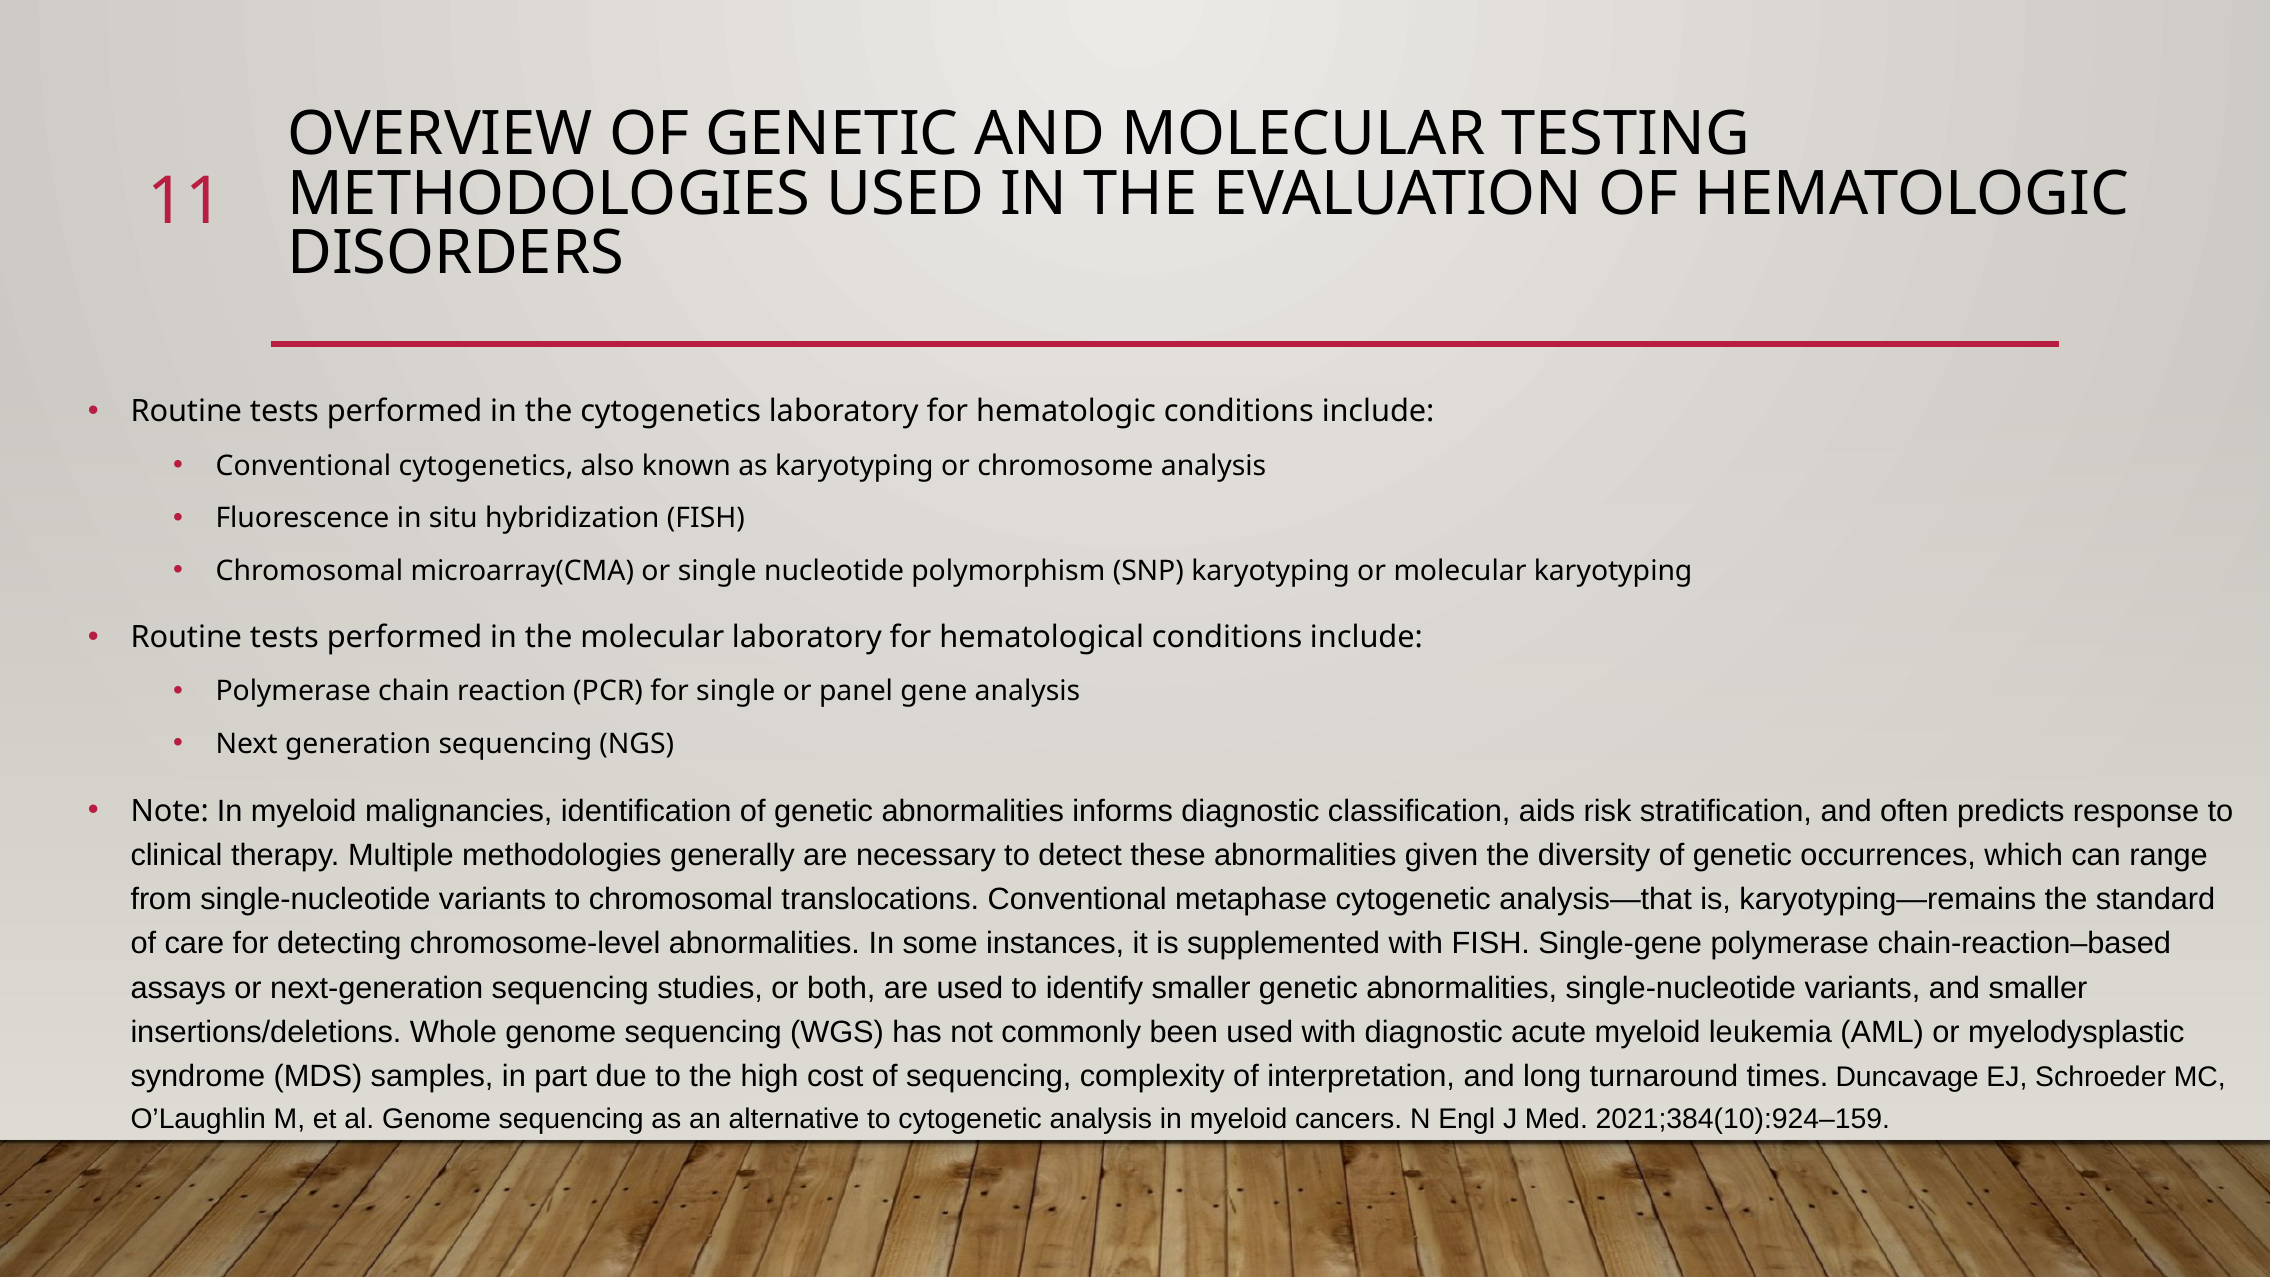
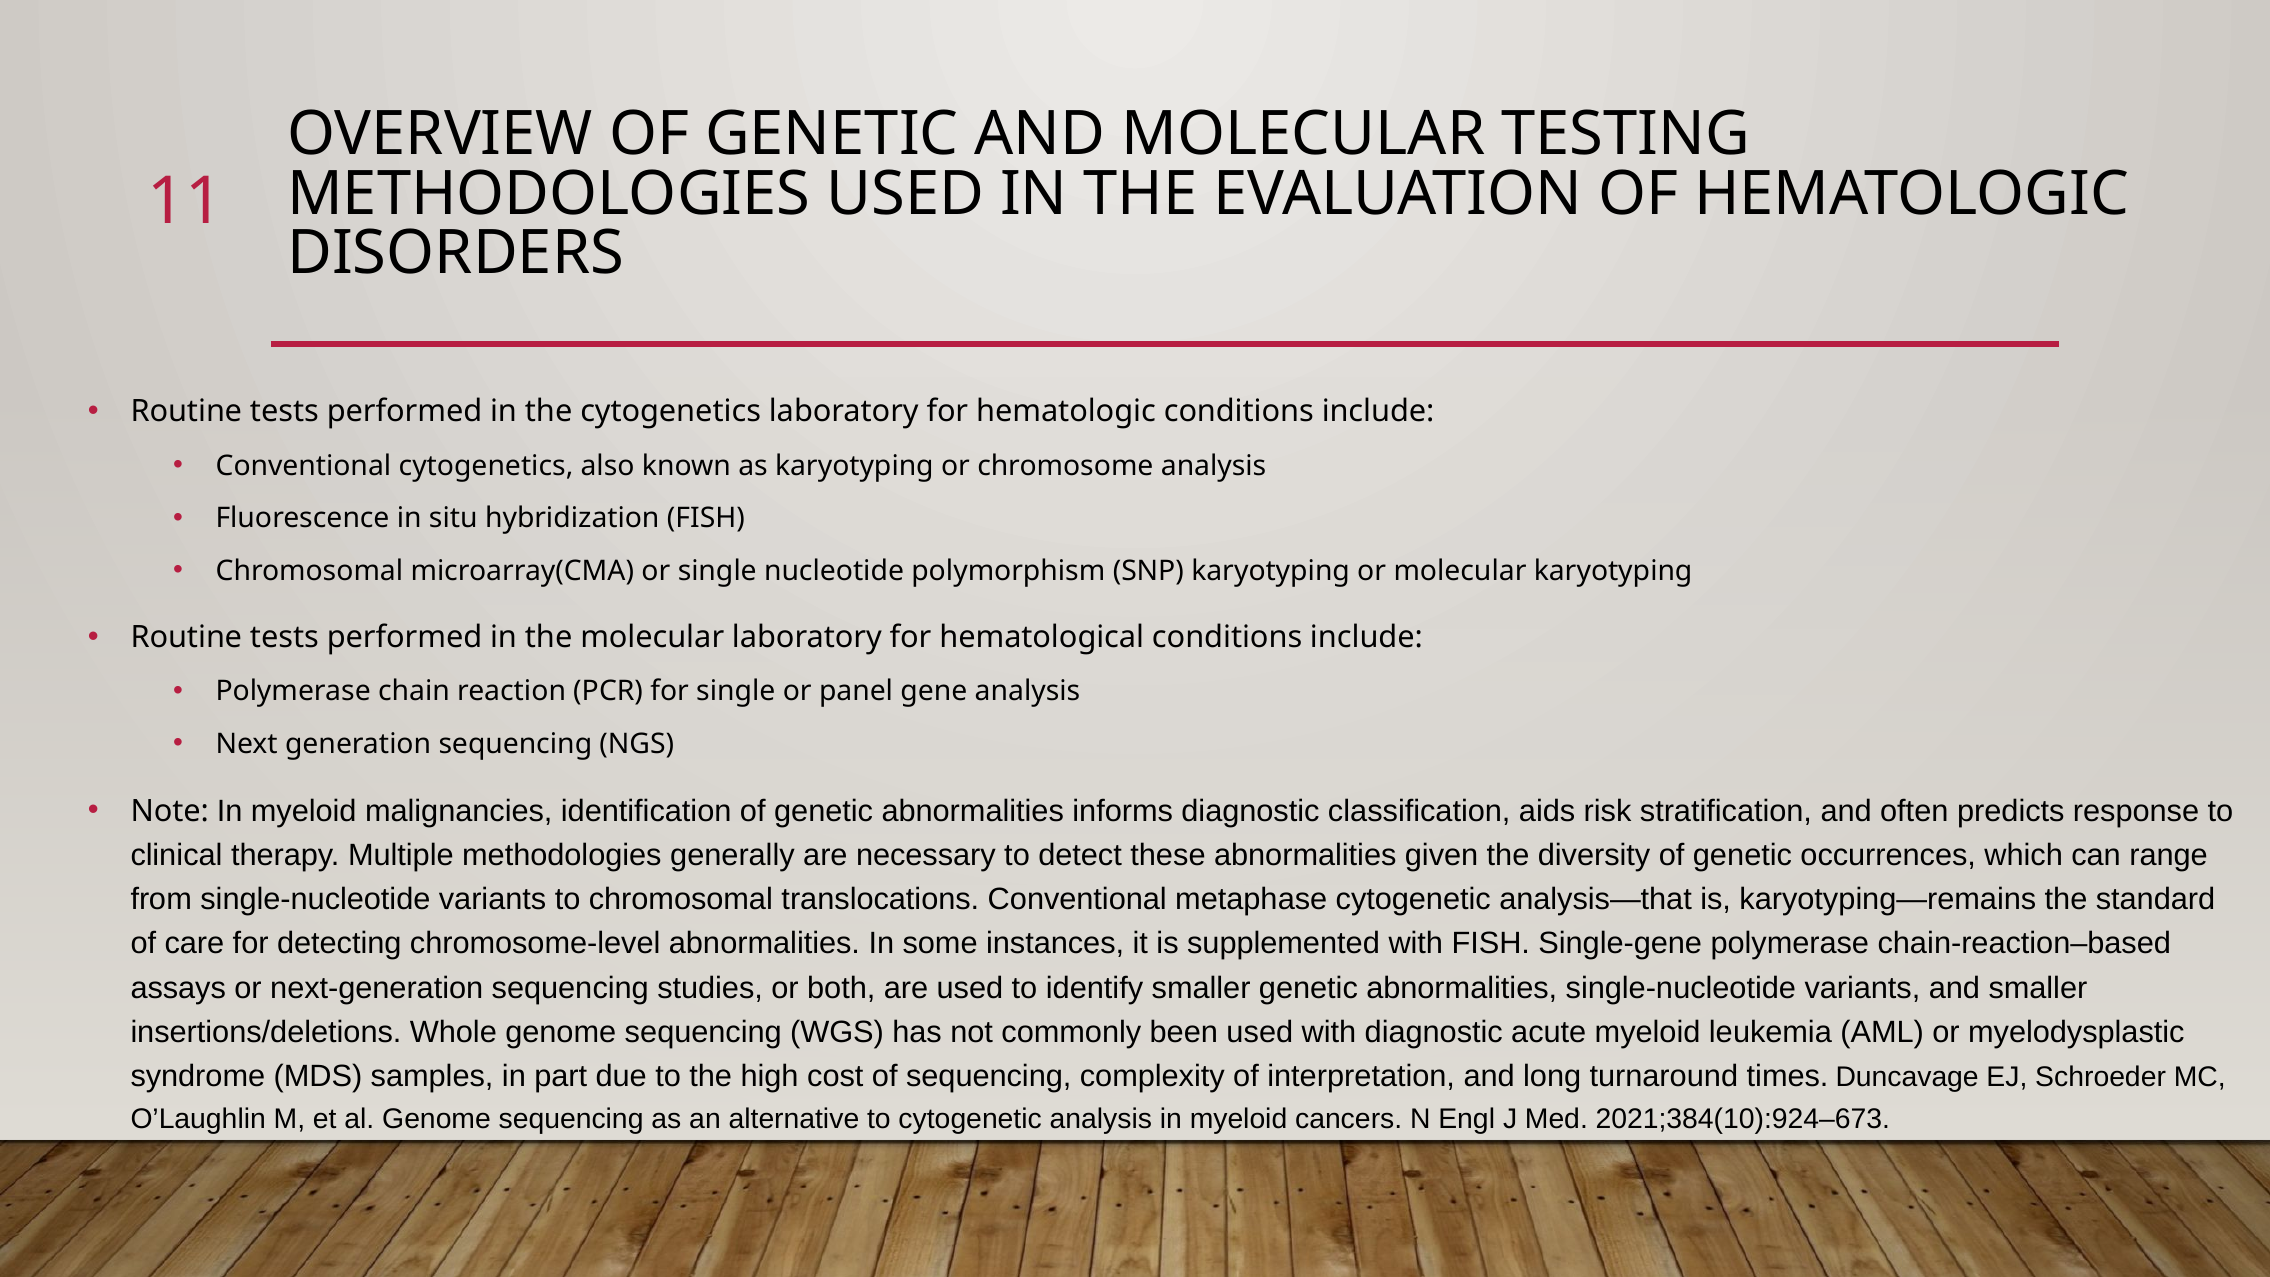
2021;384(10):924–159: 2021;384(10):924–159 -> 2021;384(10):924–673 (1743, 1119)
